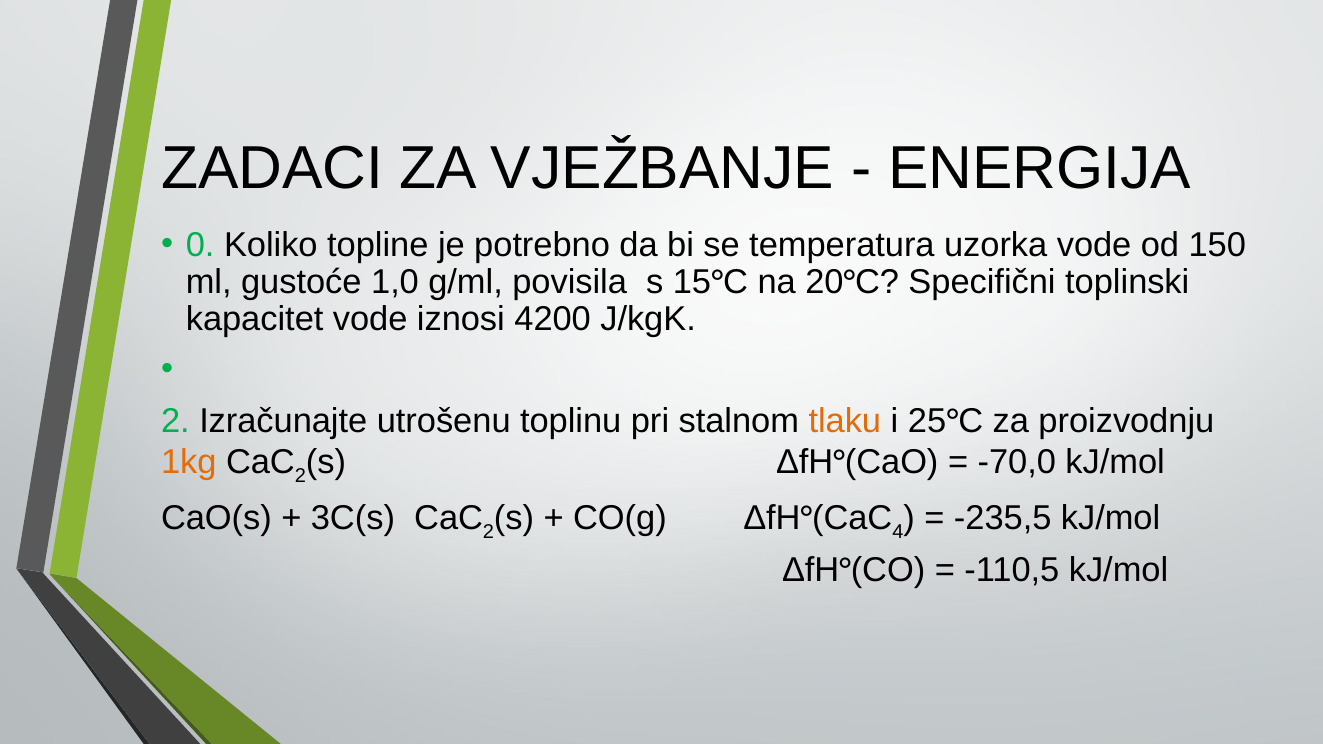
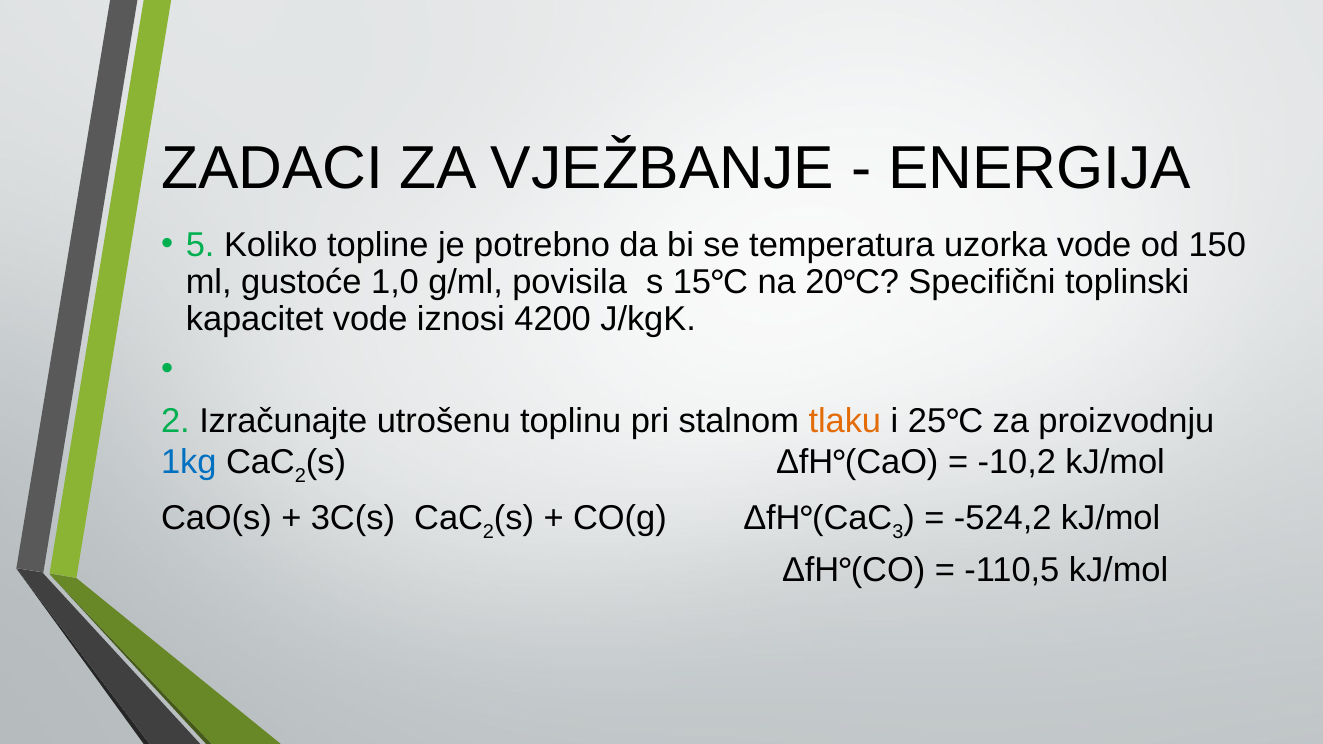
0: 0 -> 5 (200, 245)
1kg colour: orange -> blue (189, 462)
-70,0: -70,0 -> -10,2 (1017, 462)
4: 4 -> 3 (898, 532)
-235,5: -235,5 -> -524,2 (1003, 518)
